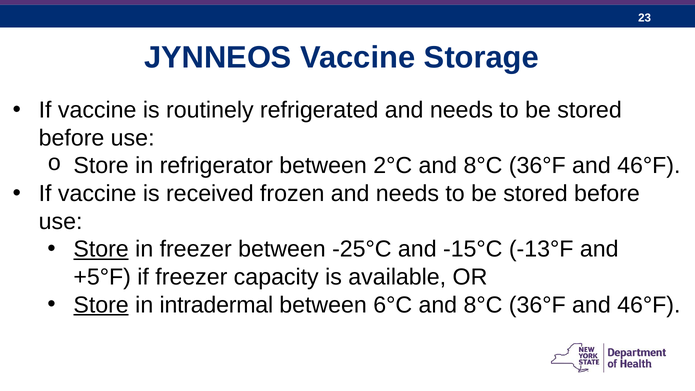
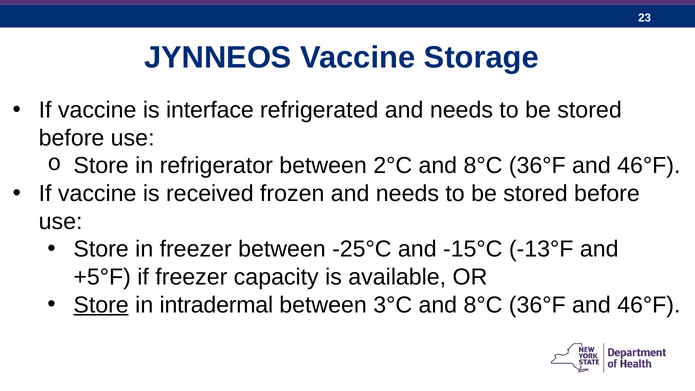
routinely: routinely -> interface (210, 110)
Store underline: present -> none (101, 249)
6°C: 6°C -> 3°C (393, 305)
